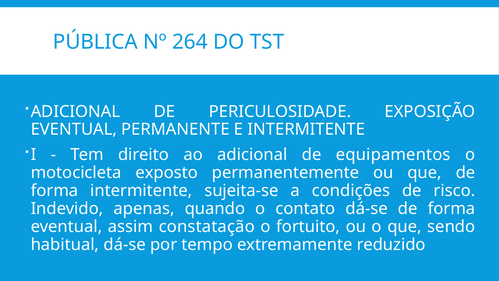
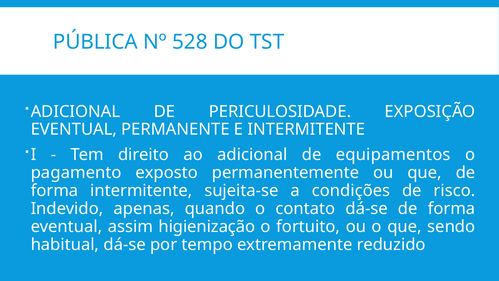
264: 264 -> 528 (190, 42)
motocicleta: motocicleta -> pagamento (76, 173)
constatação: constatação -> higienização (207, 227)
